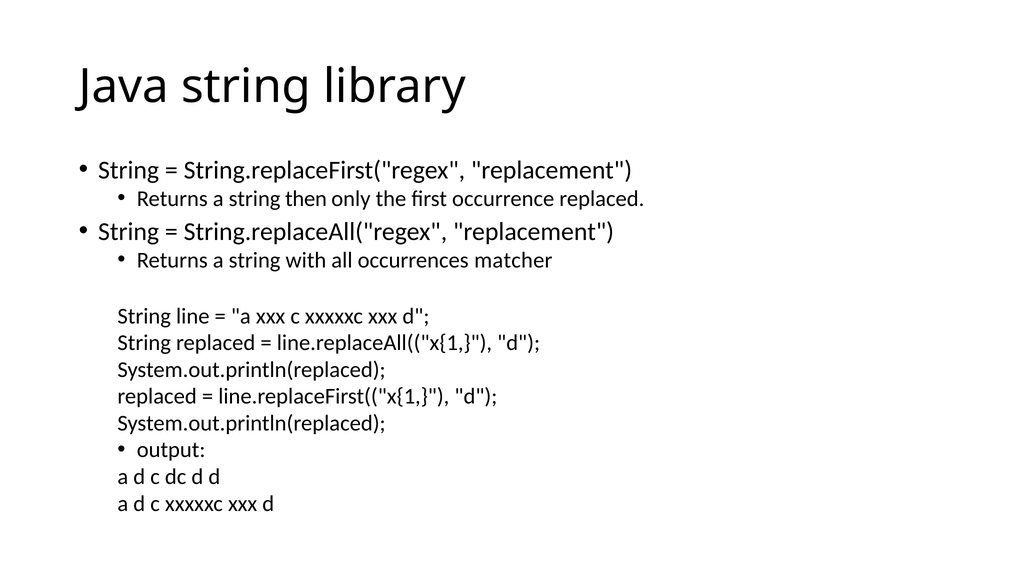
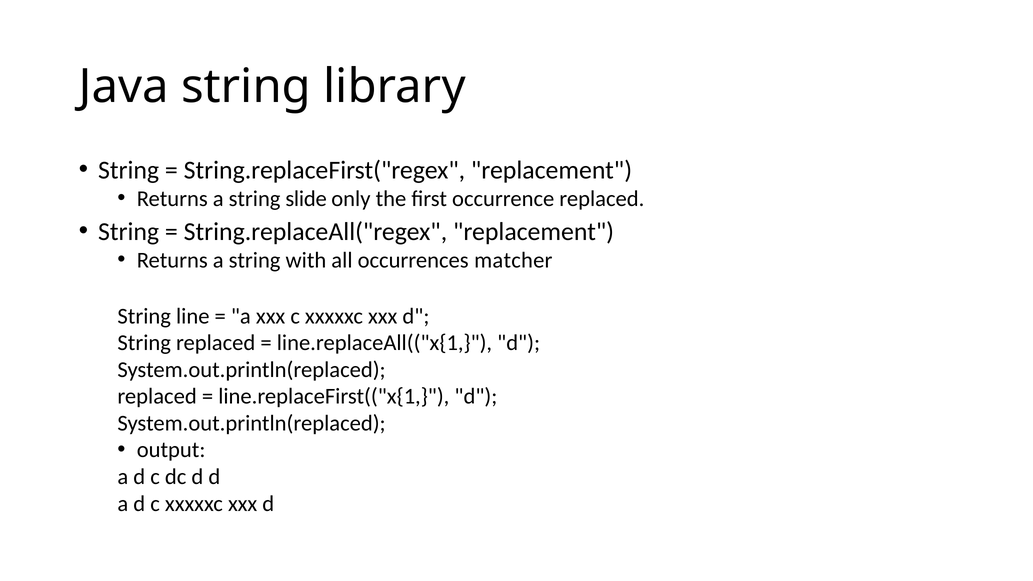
then: then -> slide (306, 199)
